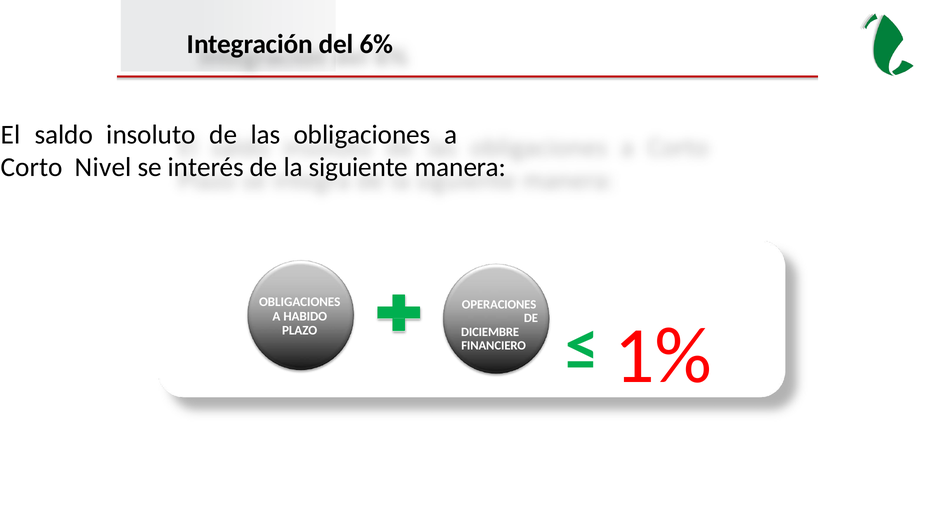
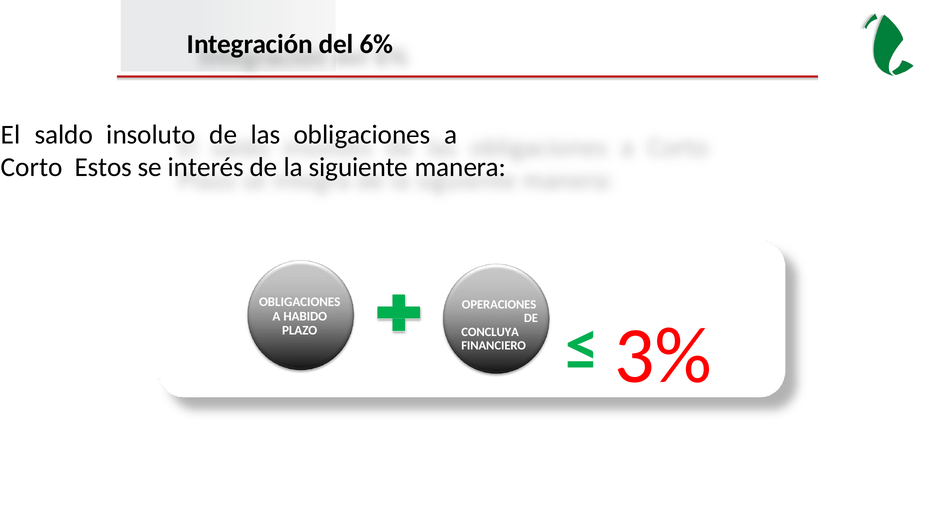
Nivel: Nivel -> Estos (103, 167)
DICIEMBRE: DICIEMBRE -> CONCLUYA (490, 332)
1%: 1% -> 3% (663, 356)
